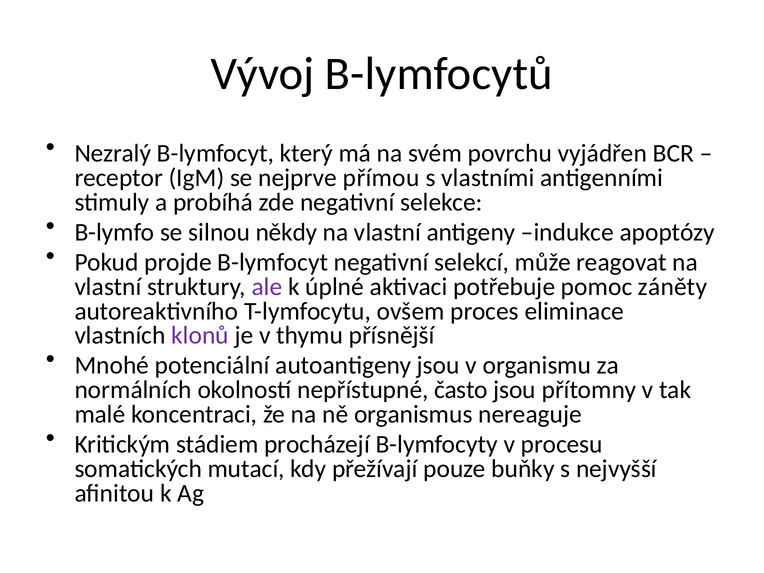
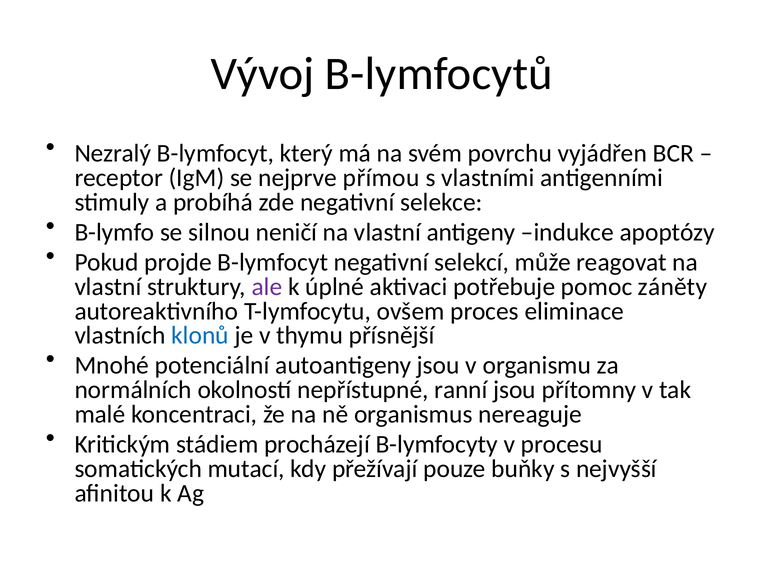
někdy: někdy -> neničí (287, 232)
klonů colour: purple -> blue (200, 336)
často: často -> ranní (461, 390)
